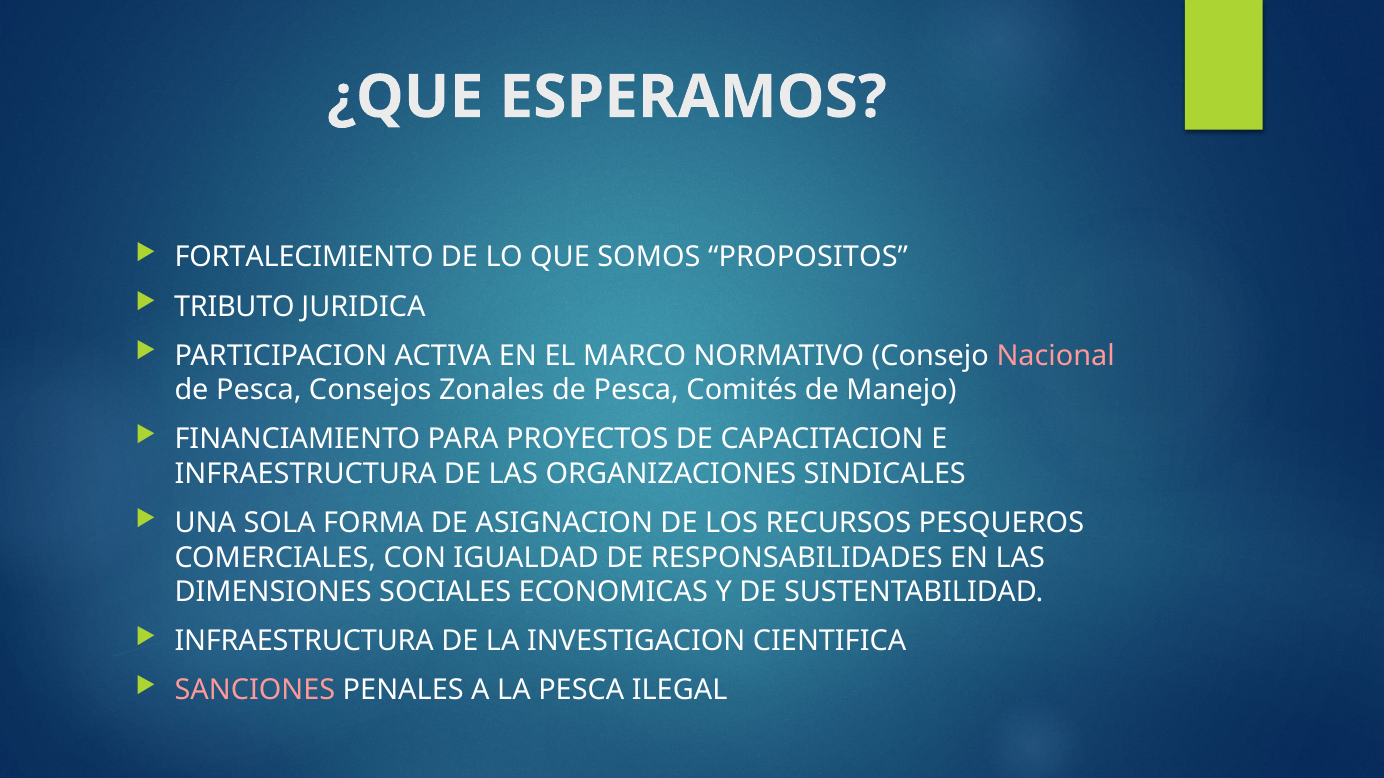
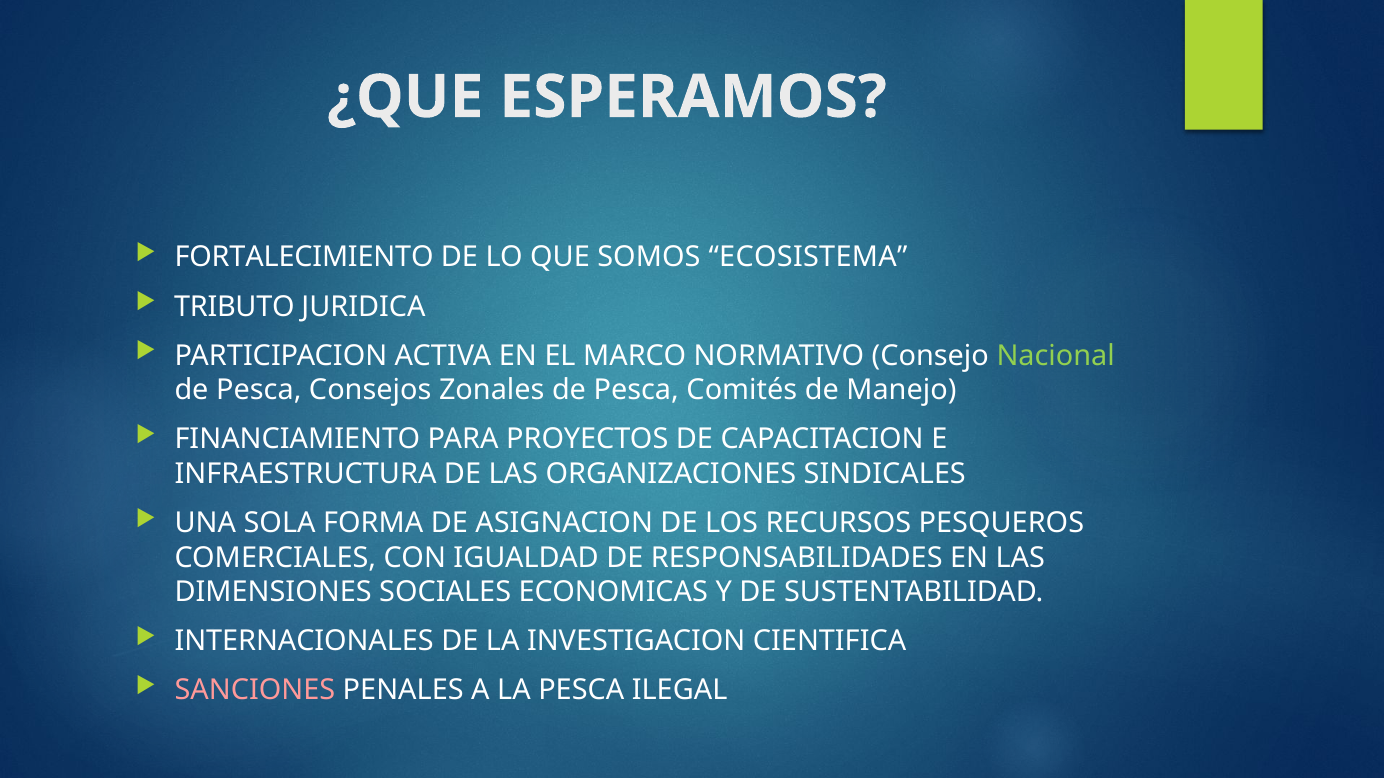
PROPOSITOS: PROPOSITOS -> ECOSISTEMA (808, 258)
Nacional colour: pink -> light green (1056, 356)
INFRAESTRUCTURA: INFRAESTRUCTURA -> INTERNACIONALES (304, 642)
